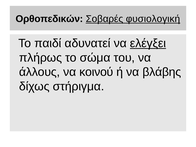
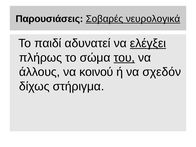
Ορθοπεδικών: Ορθοπεδικών -> Παρουσιάσεις (49, 19)
φυσιολογική: φυσιολογική -> νευρολογικά (153, 19)
του underline: none -> present (124, 58)
βλάβης: βλάβης -> σχεδόν (162, 72)
